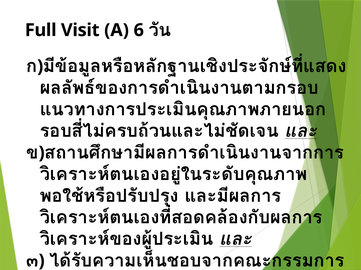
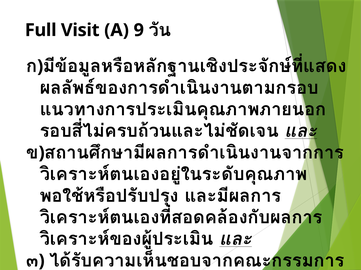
6: 6 -> 9 (139, 30)
